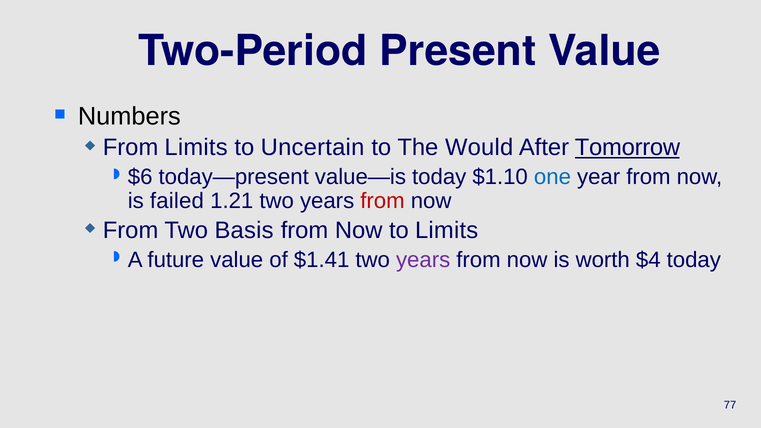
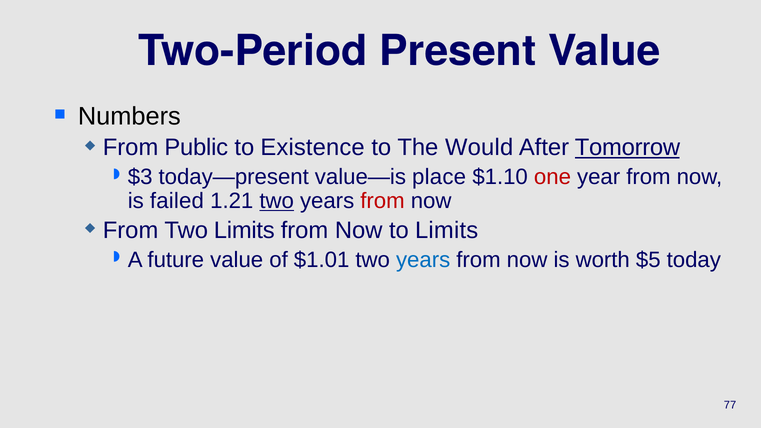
From Limits: Limits -> Public (196, 148)
Uncertain: Uncertain -> Existence (313, 148)
$6: $6 -> $3 (140, 177)
value—is today: today -> place (439, 177)
one colour: blue -> red (552, 177)
two underline: none -> present (277, 201)
Two Basis: Basis -> Limits (244, 230)
$1.41: $1.41 -> $1.01 (322, 260)
years colour: purple -> blue (423, 260)
$4: $4 -> $5 (648, 260)
